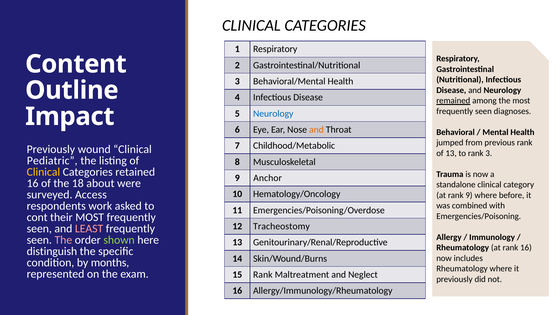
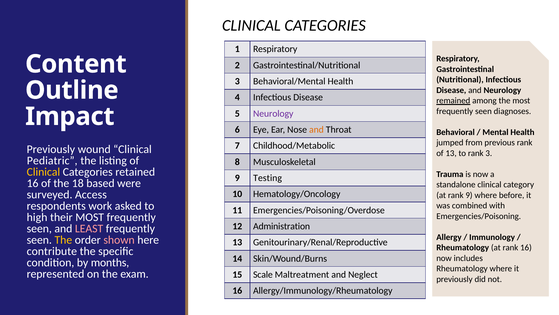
Neurology colour: blue -> purple (273, 113)
Anchor: Anchor -> Testing (268, 178)
about: about -> based (100, 183)
cont: cont -> high (37, 217)
Tracheostomy: Tracheostomy -> Administration (282, 226)
The colour: pink -> yellow (63, 240)
shown colour: light green -> pink (119, 240)
distinguish: distinguish -> contribute (52, 251)
15 Rank: Rank -> Scale (263, 274)
